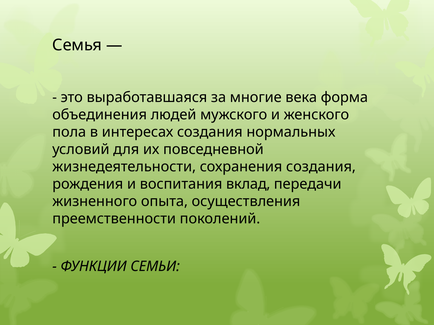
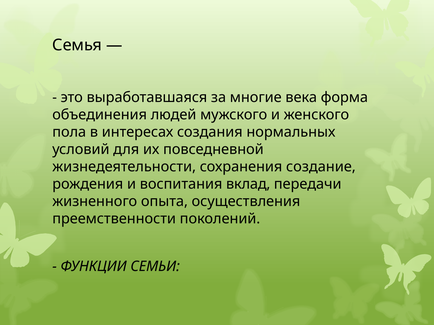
сохранения создания: создания -> создание (321, 167)
